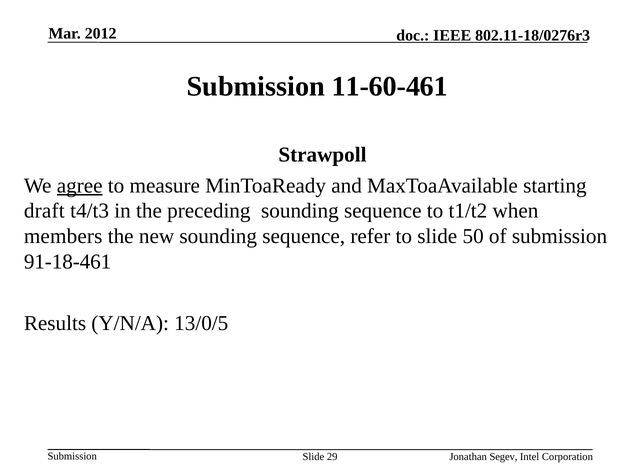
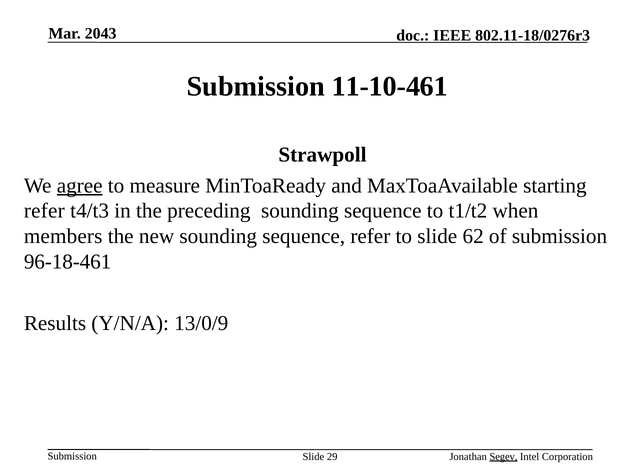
2012: 2012 -> 2043 (101, 34)
11-60-461: 11-60-461 -> 11-10-461 (390, 87)
draft: draft -> refer (44, 211)
50: 50 -> 62 (473, 236)
91-18-461: 91-18-461 -> 96-18-461 (68, 262)
13/0/5: 13/0/5 -> 13/0/9 (201, 323)
Segev underline: none -> present (503, 457)
